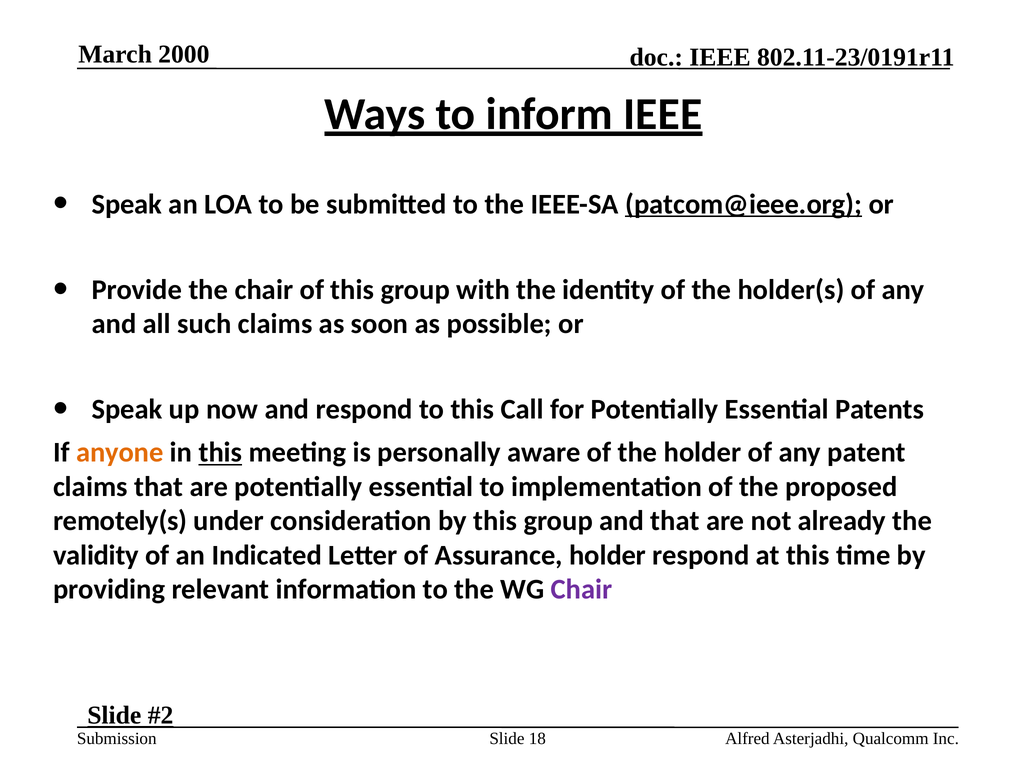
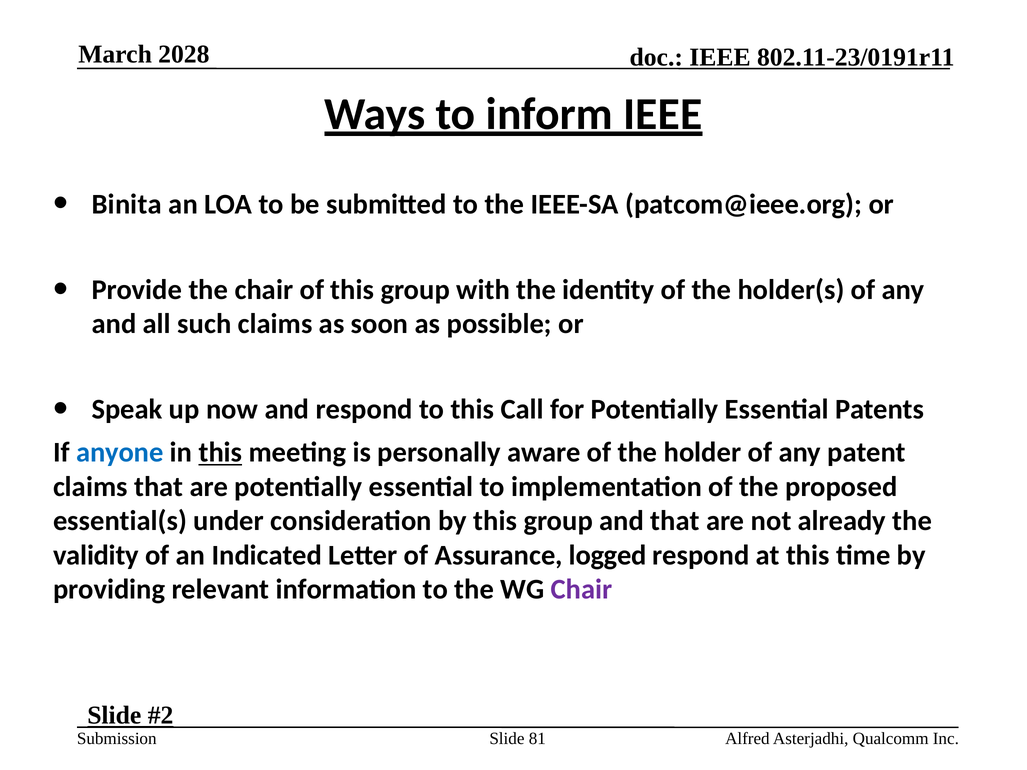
2000: 2000 -> 2028 (184, 54)
Speak: Speak -> Binita (127, 204)
patcom@ieee.org underline: present -> none (744, 204)
anyone colour: orange -> blue (120, 453)
remotely(s: remotely(s -> essential(s (120, 521)
Assurance holder: holder -> logged (608, 555)
18: 18 -> 81 (537, 739)
